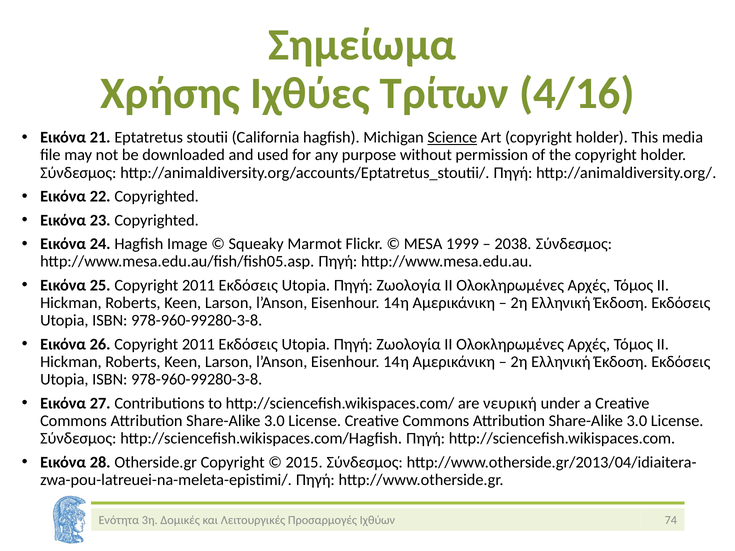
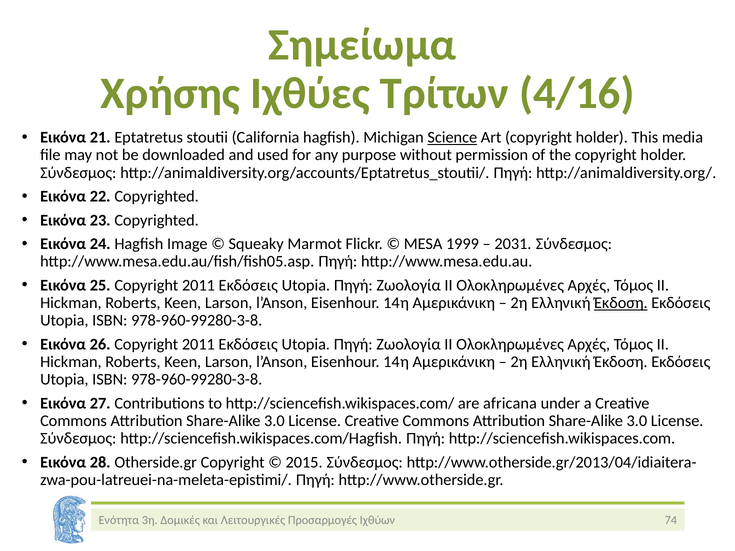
2038: 2038 -> 2031 (513, 244)
Έκδοση underline: none -> present (621, 303)
νευρική: νευρική -> africana (510, 403)
